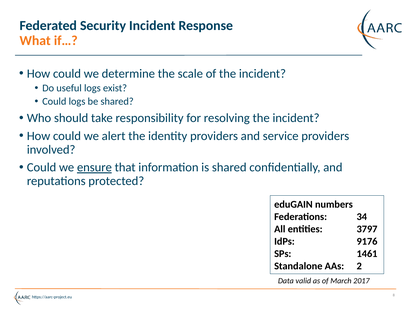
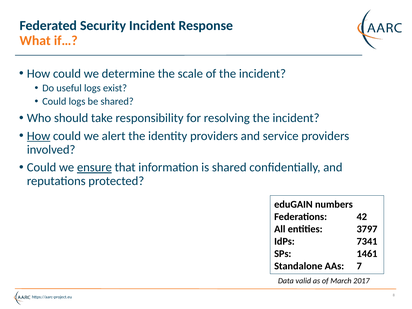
How underline: none -> present (39, 136)
34: 34 -> 42 (362, 217)
9176: 9176 -> 7341 (367, 242)
2: 2 -> 7 (359, 266)
